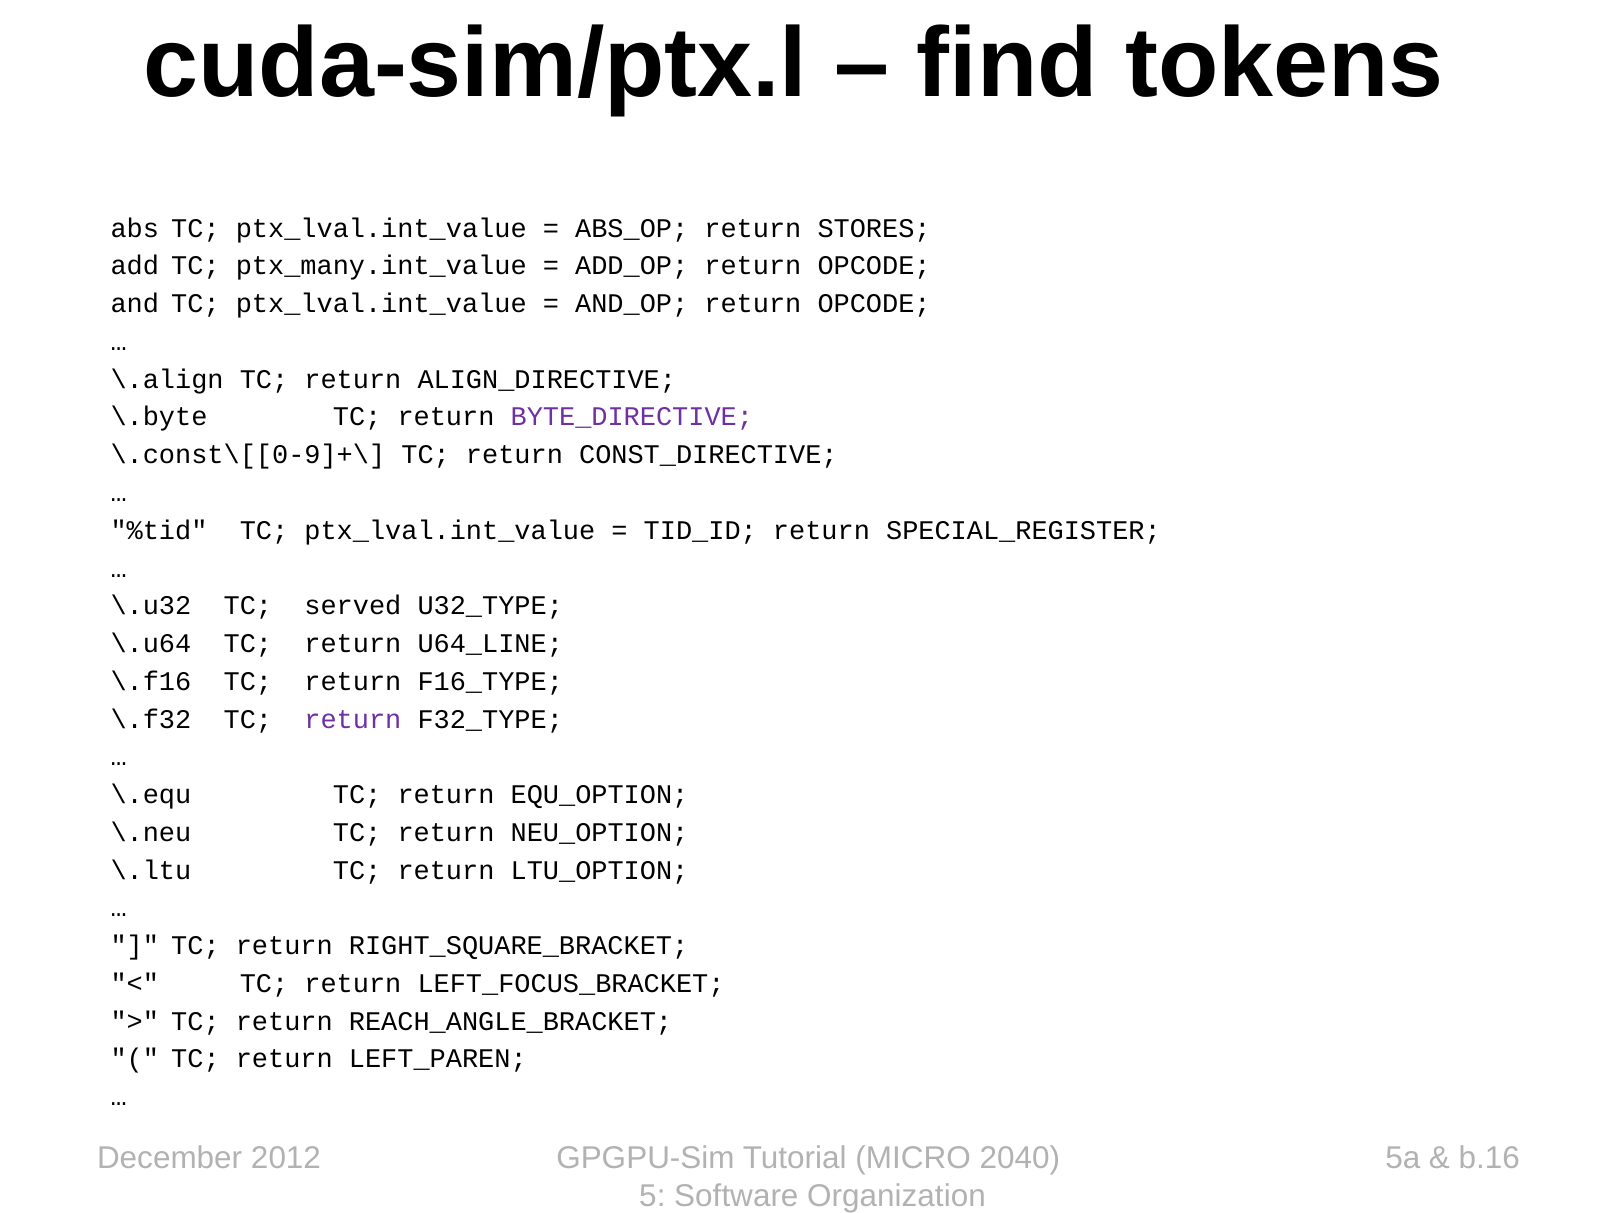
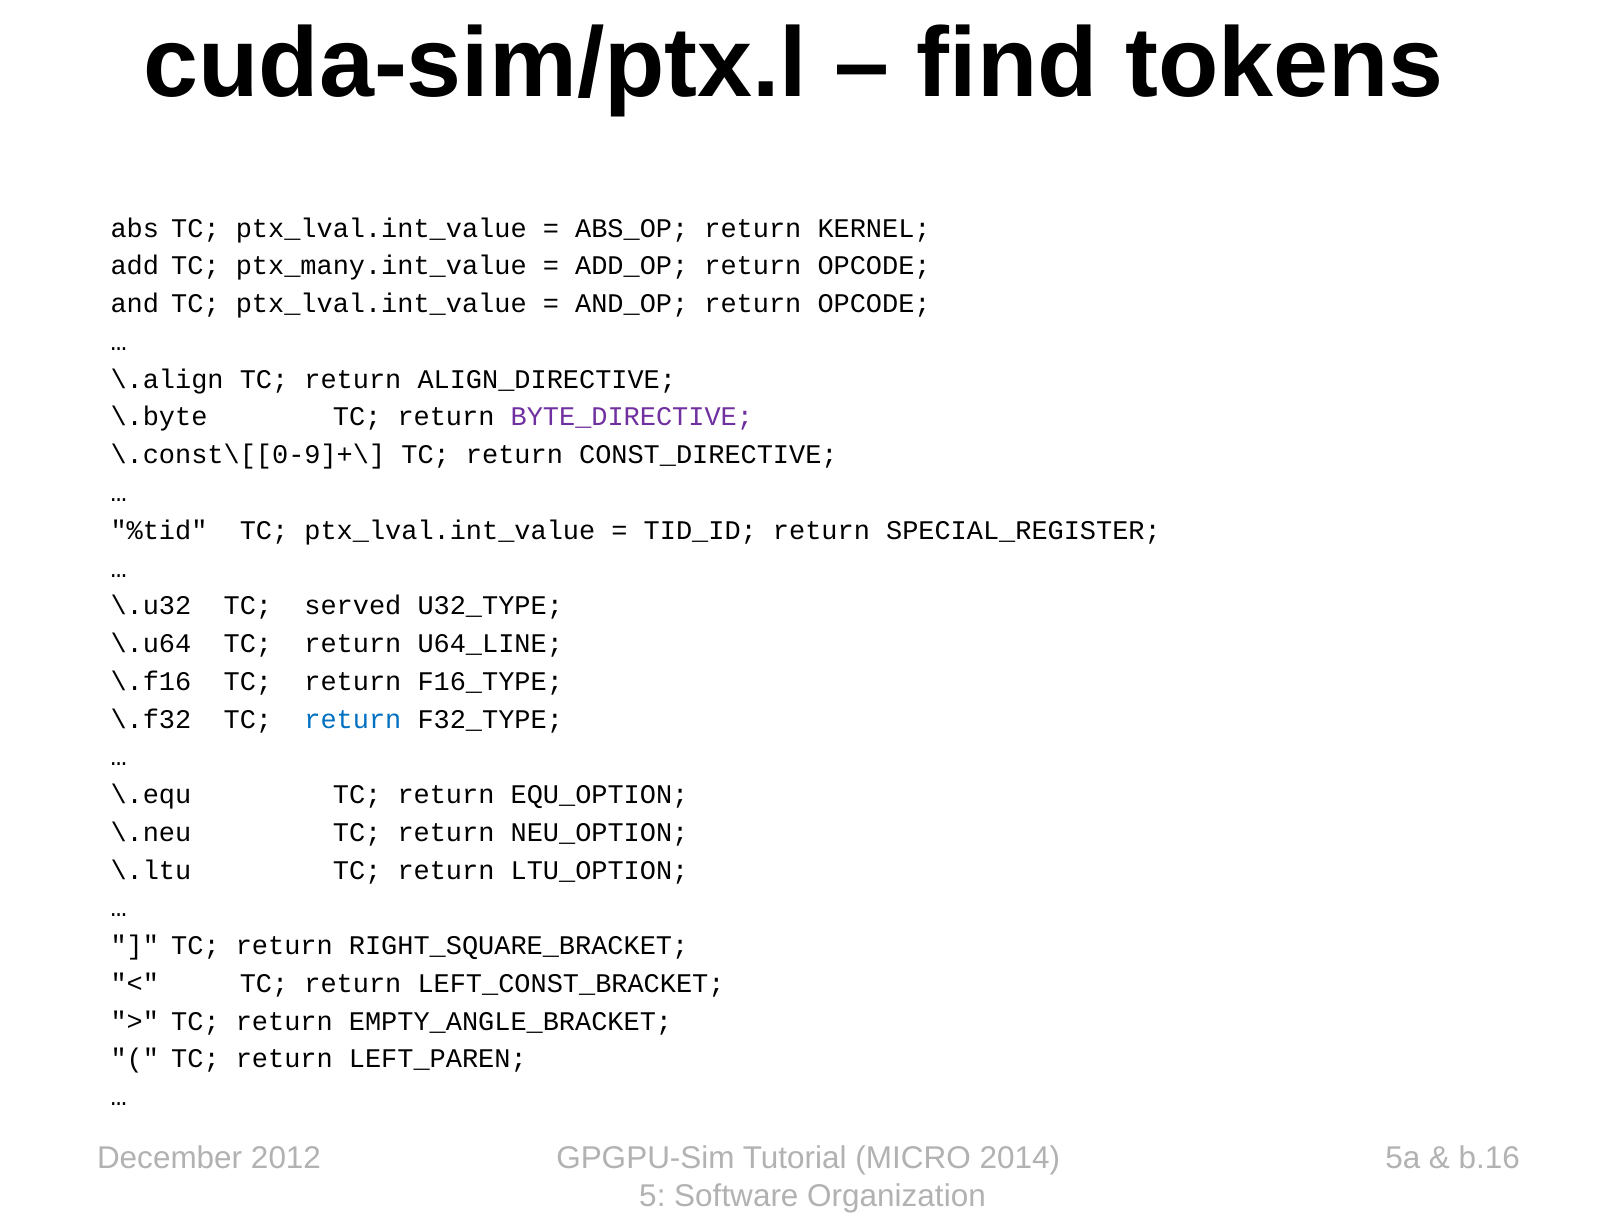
STORES: STORES -> KERNEL (874, 228)
return colour: purple -> blue (353, 719)
LEFT_FOCUS_BRACKET: LEFT_FOCUS_BRACKET -> LEFT_CONST_BRACKET (571, 983)
REACH_ANGLE_BRACKET: REACH_ANGLE_BRACKET -> EMPTY_ANGLE_BRACKET (511, 1021)
2040: 2040 -> 2014 (1020, 1158)
